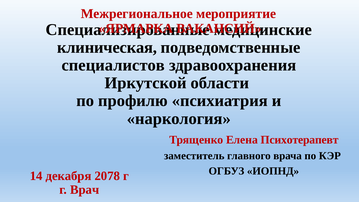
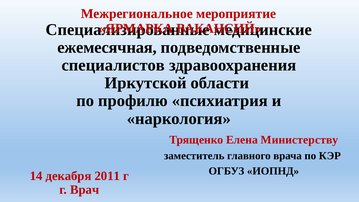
клиническая: клиническая -> ежемесячная (107, 47)
Психотерапевт: Психотерапевт -> Министерству (299, 140)
2078: 2078 -> 2011 (107, 176)
